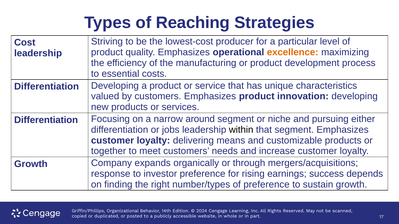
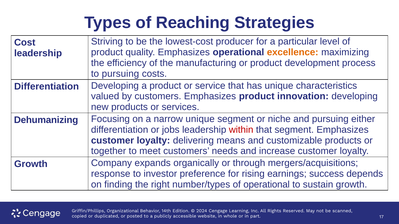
to essential: essential -> pursuing (120, 74)
Differentiation: Differentiation -> Dehumanizing (46, 120)
narrow around: around -> unique (200, 119)
within colour: black -> red (241, 130)
of preference: preference -> operational (267, 185)
